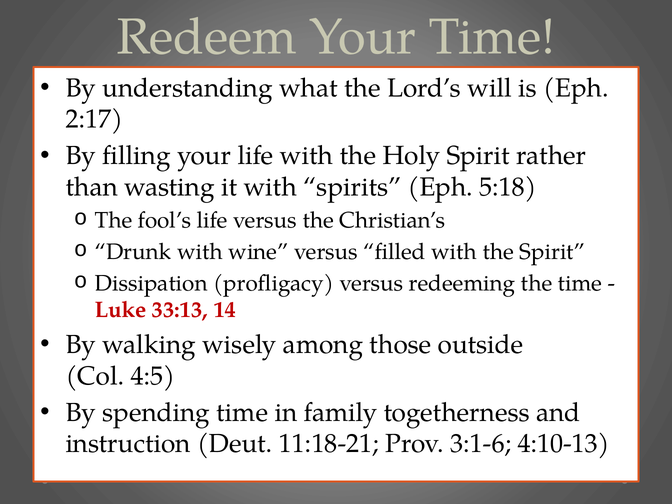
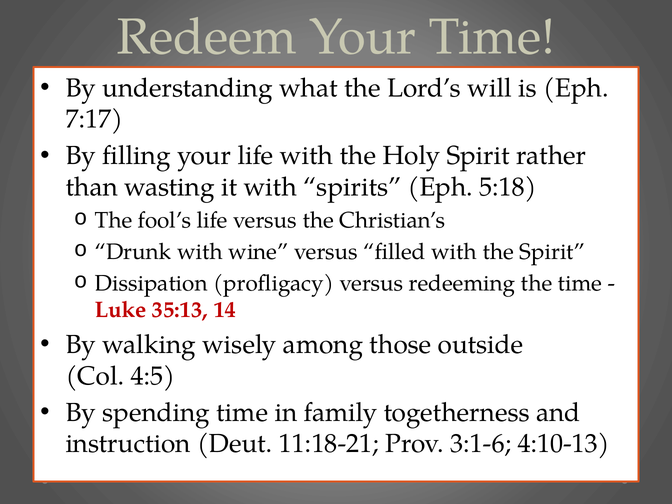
2:17: 2:17 -> 7:17 (94, 119)
33:13: 33:13 -> 35:13 (180, 310)
